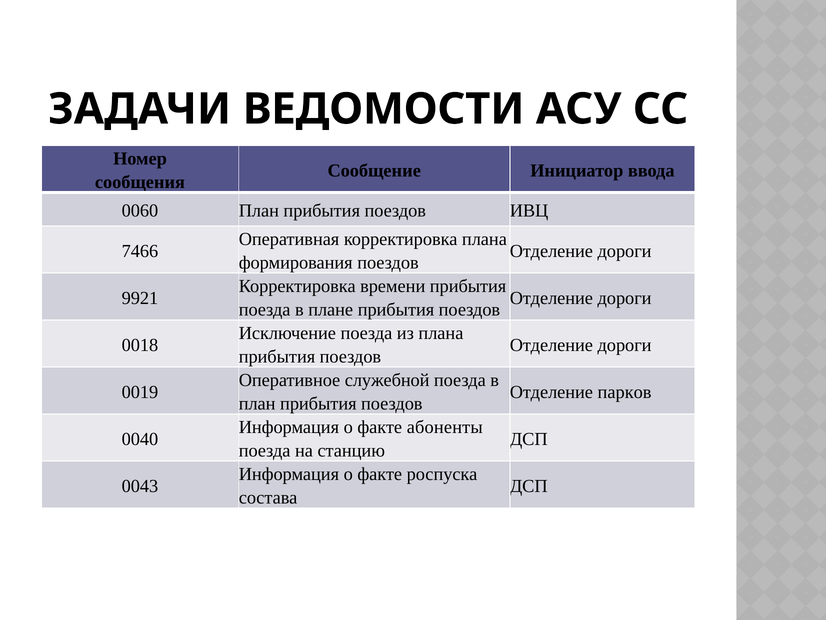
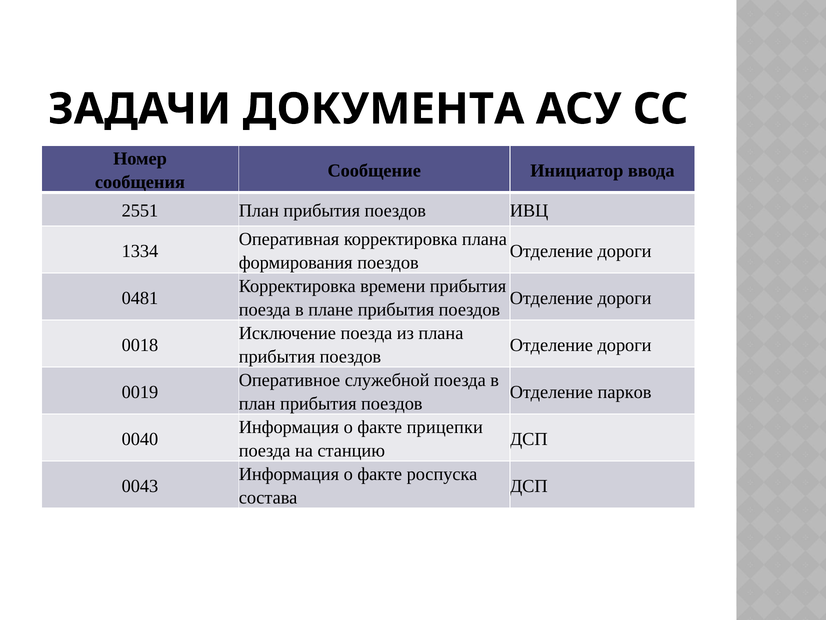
ВЕДОМОСТИ: ВЕДОМОСТИ -> ДОКУМЕНТА (384, 109)
0060: 0060 -> 2551 (140, 211)
7466: 7466 -> 1334 (140, 251)
9921: 9921 -> 0481 (140, 298)
абоненты: абоненты -> прицепки (445, 427)
